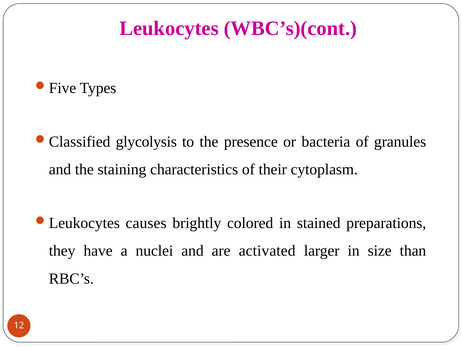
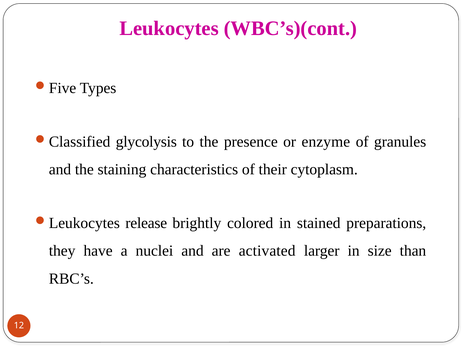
bacteria: bacteria -> enzyme (326, 142)
causes: causes -> release (146, 223)
